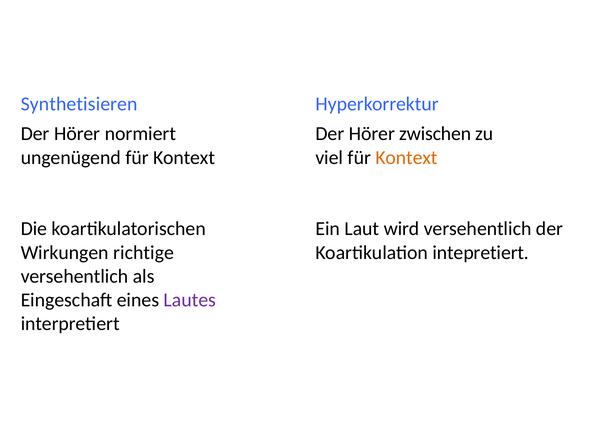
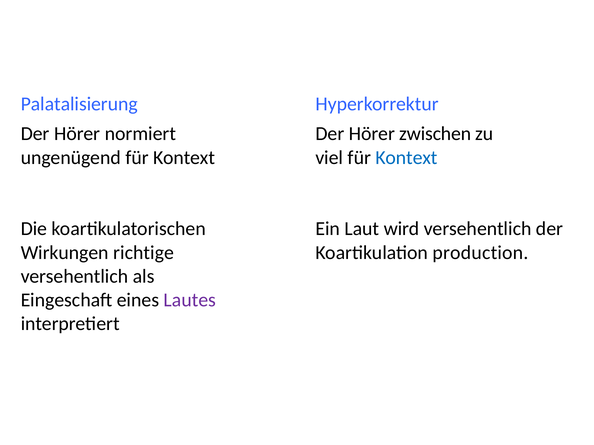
Synthetisieren: Synthetisieren -> Palatalisierung (79, 104)
Kontext colour: orange -> blue (406, 158)
intepretiert: intepretiert -> production (481, 253)
